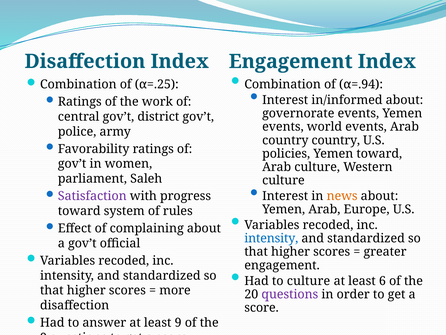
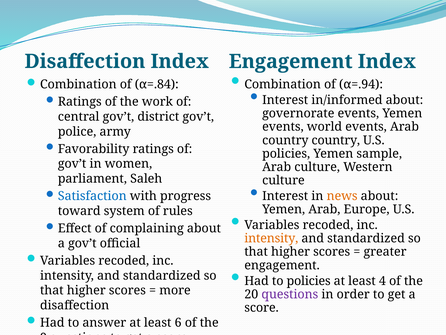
α=.25: α=.25 -> α=.84 (157, 84)
Yemen toward: toward -> sample (379, 153)
Satisfaction colour: purple -> blue (92, 196)
intensity colour: blue -> orange (271, 238)
to culture: culture -> policies (309, 280)
6: 6 -> 4 (382, 280)
least 9: 9 -> 6 (178, 322)
